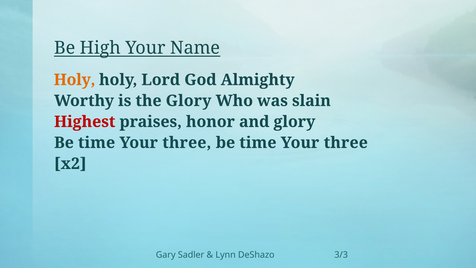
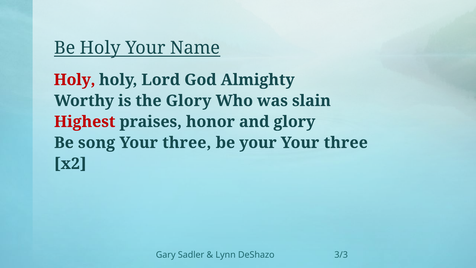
Be High: High -> Holy (100, 48)
Holy colour: orange -> red (75, 80)
time: time -> song (97, 143)
time: time -> your (258, 143)
